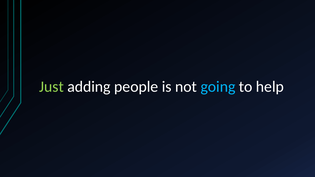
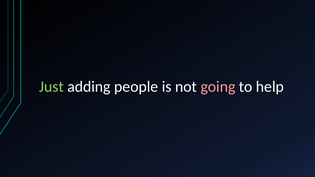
going colour: light blue -> pink (218, 87)
